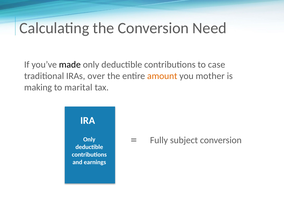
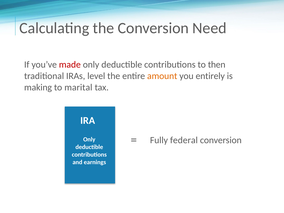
made colour: black -> red (70, 65)
case: case -> then (217, 65)
over: over -> level (96, 76)
mother: mother -> entirely (210, 76)
subject: subject -> federal (184, 140)
